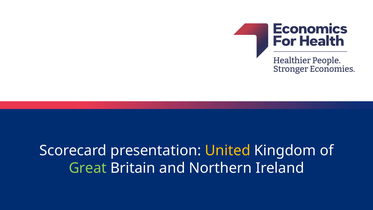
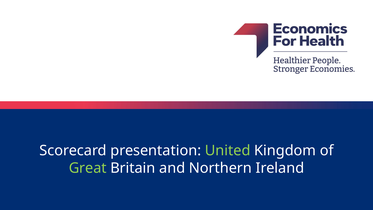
United colour: yellow -> light green (228, 150)
